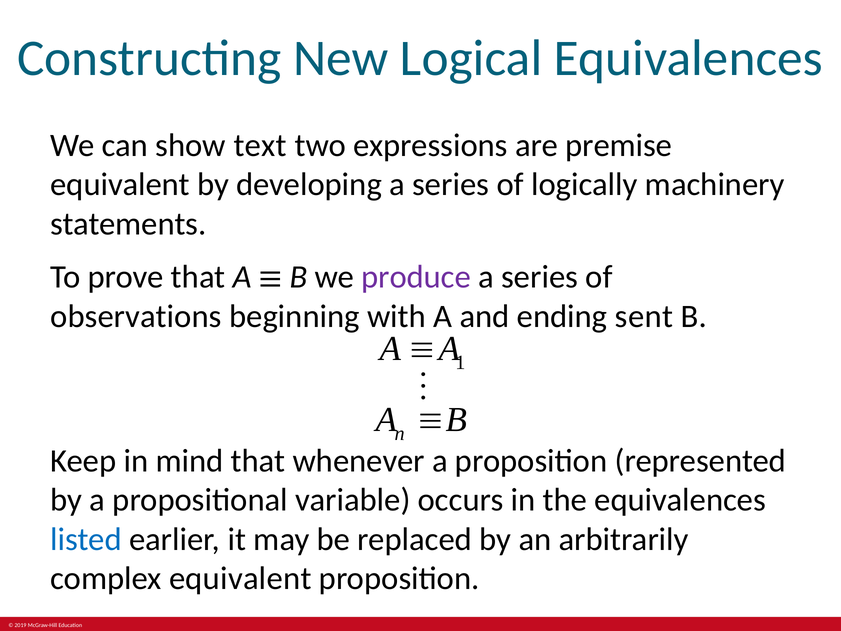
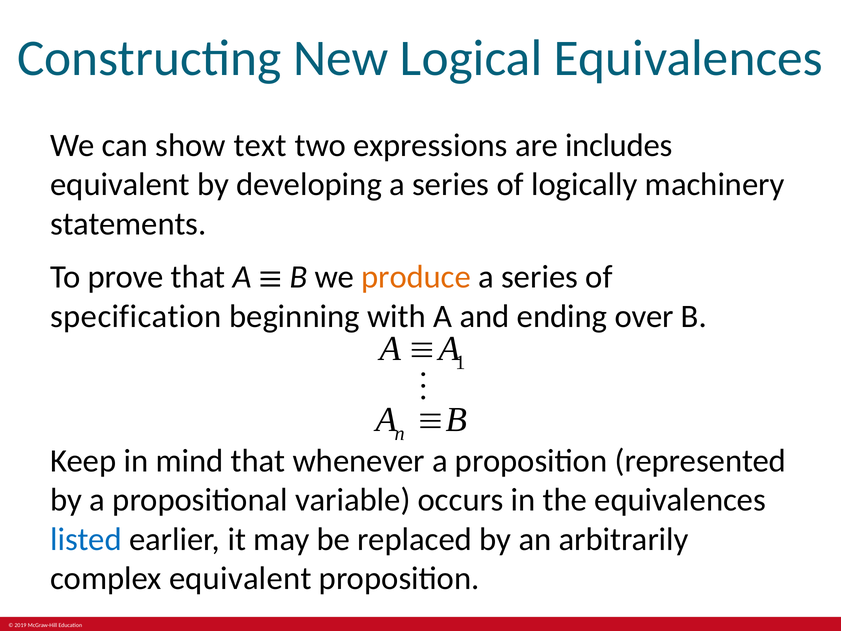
premise: premise -> includes (619, 145)
produce colour: purple -> orange (416, 277)
observations: observations -> specification (136, 316)
sent: sent -> over (644, 316)
